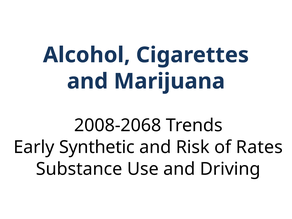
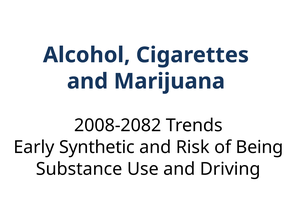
2008-2068: 2008-2068 -> 2008-2082 (118, 125)
Rates: Rates -> Being (260, 147)
